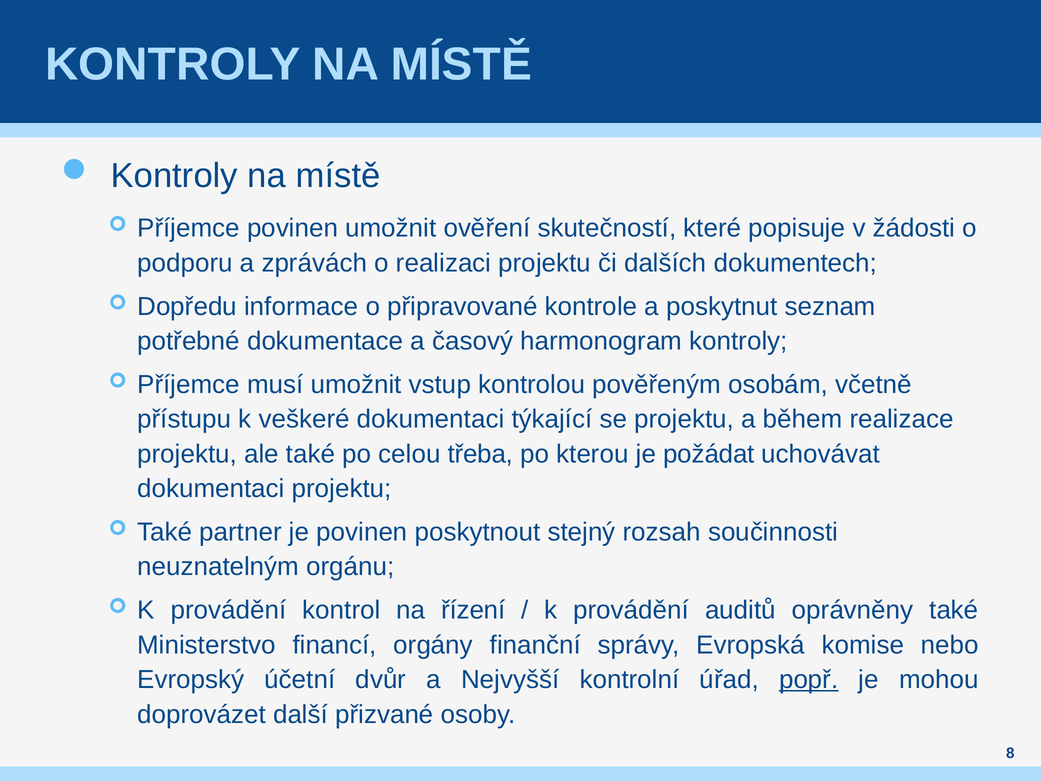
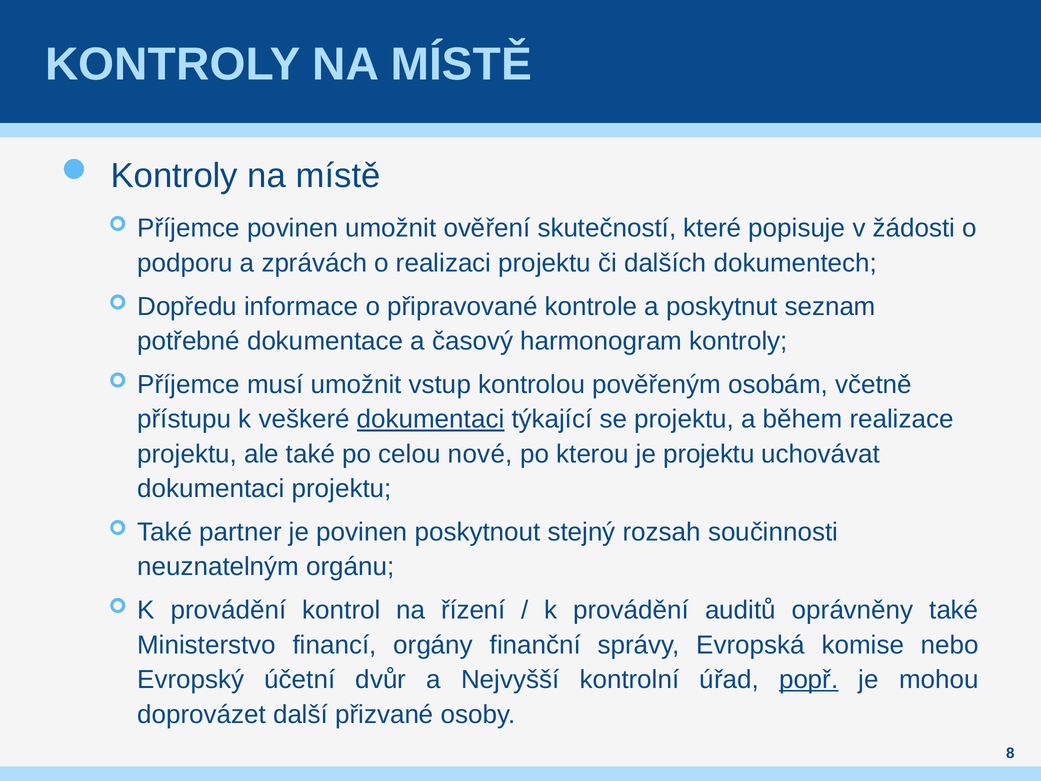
dokumentaci underline: none -> present (431, 419)
třeba: třeba -> nové (480, 454)
je požádat: požádat -> projektu (709, 454)
